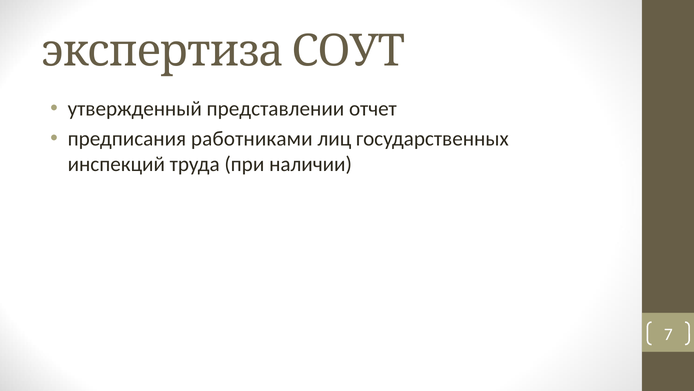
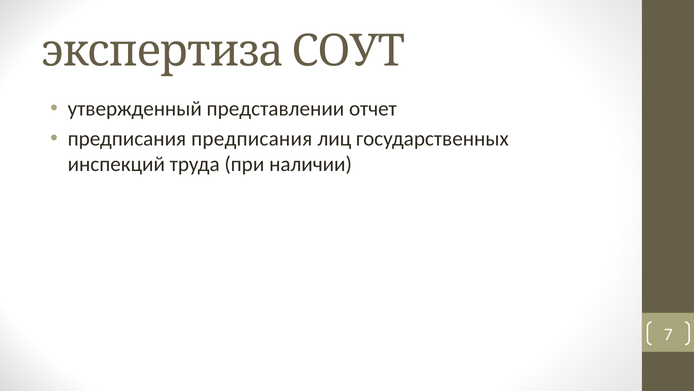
предписания работниками: работниками -> предписания (252, 138)
